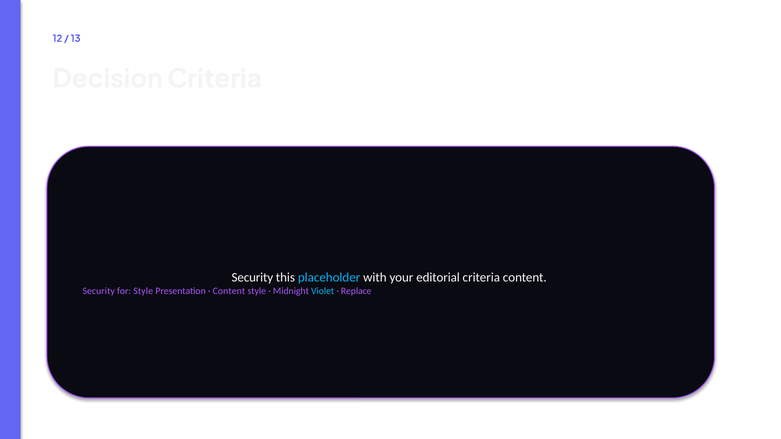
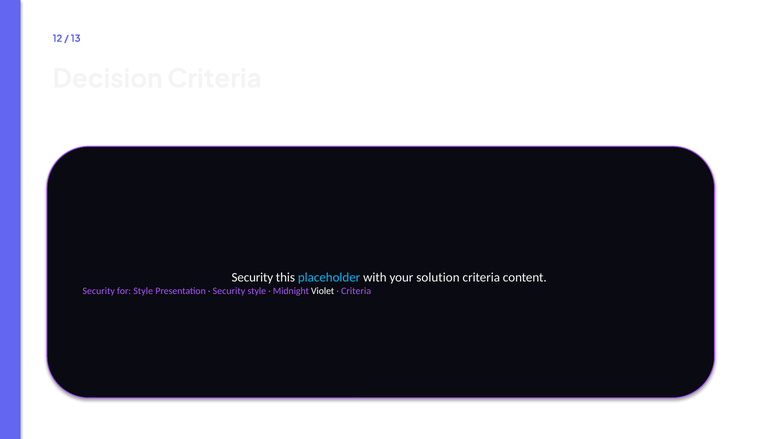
editorial: editorial -> solution (438, 278)
Content: Content -> Security (229, 291)
Violet colour: light blue -> white (323, 291)
Replace: Replace -> Criteria (356, 291)
